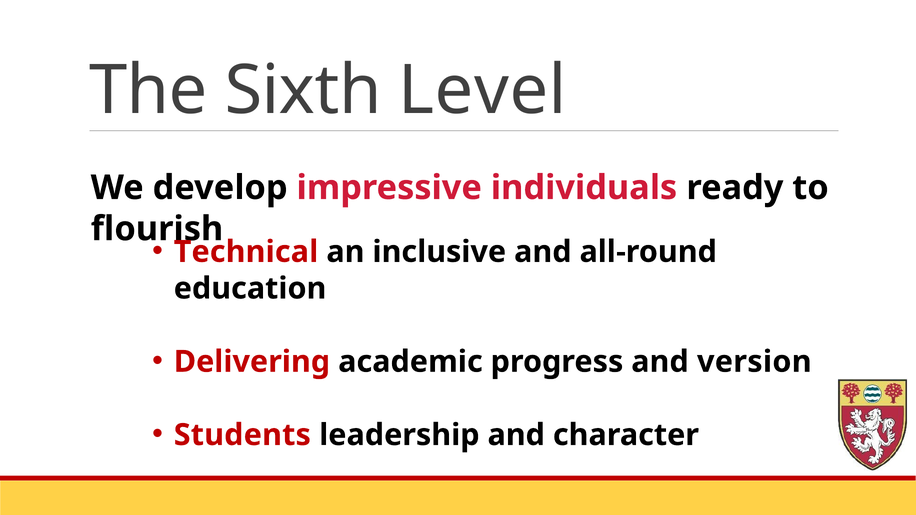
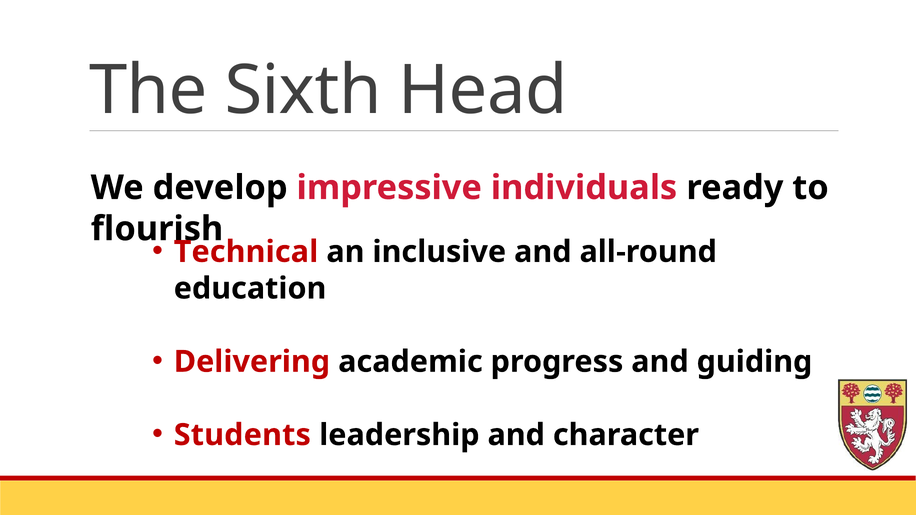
Level: Level -> Head (483, 90)
version: version -> guiding (754, 362)
